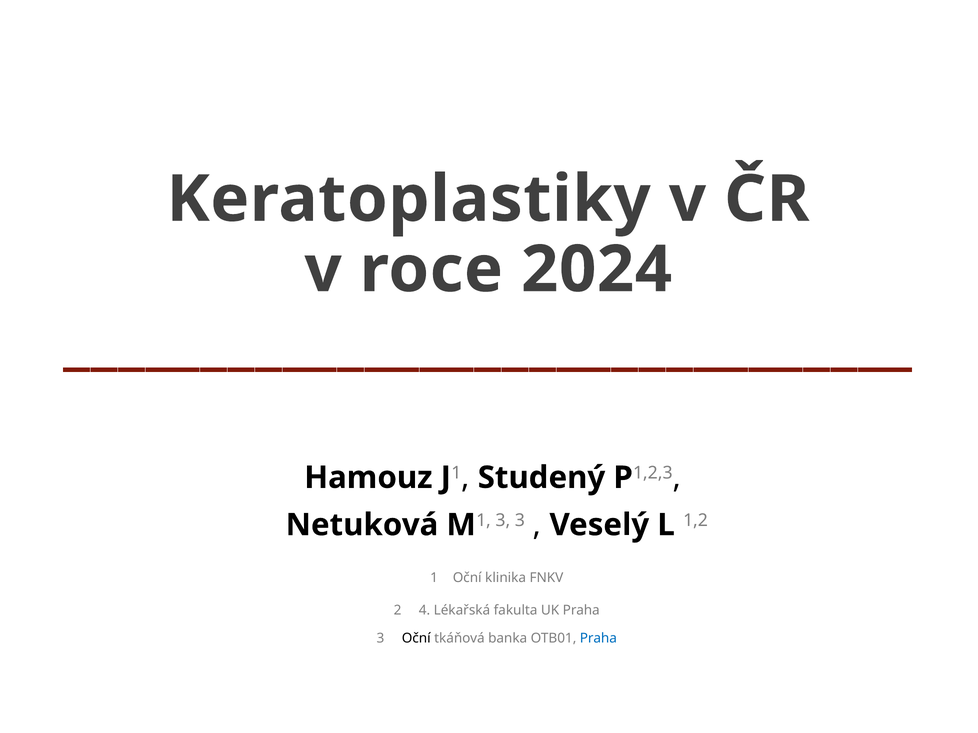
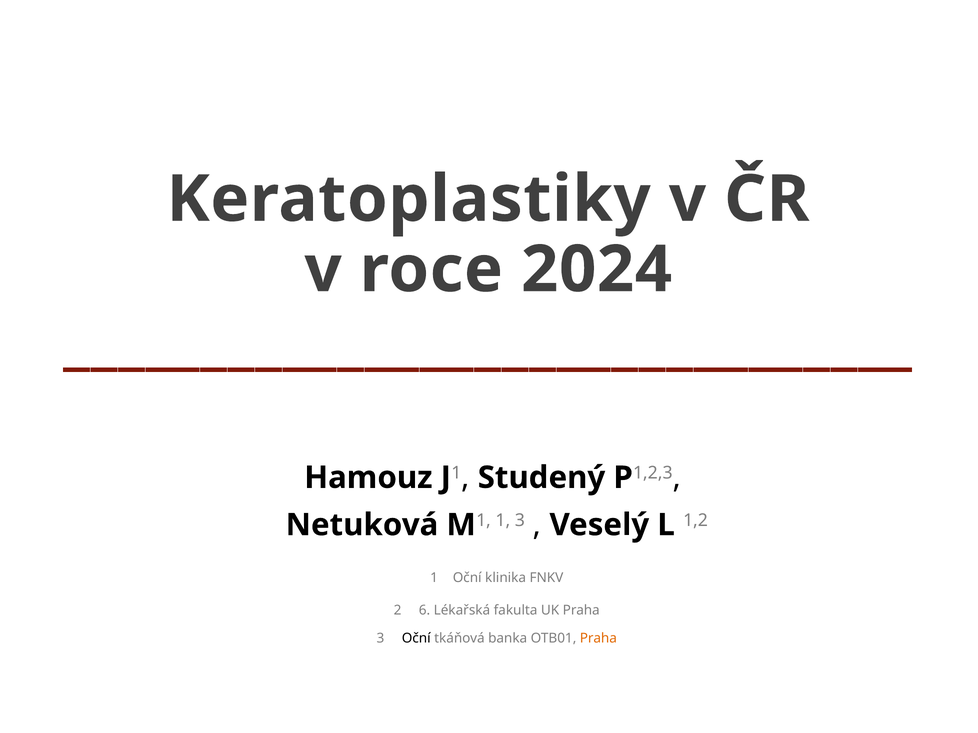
1 3: 3 -> 1 (503, 521)
4: 4 -> 6 (425, 610)
Praha colour: blue -> orange (598, 639)
